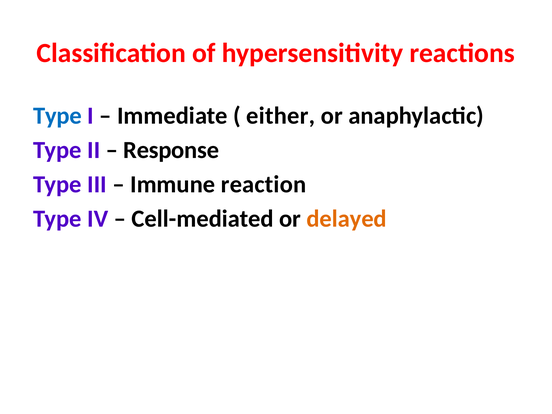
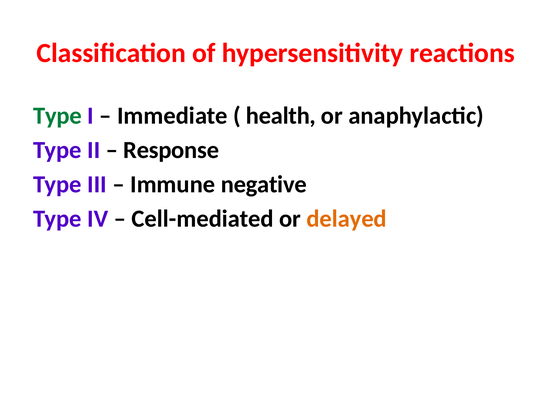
Type colour: blue -> green (57, 116)
either: either -> health (281, 116)
reaction: reaction -> negative (264, 185)
